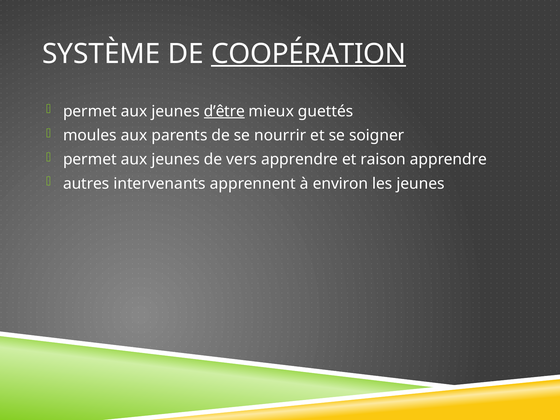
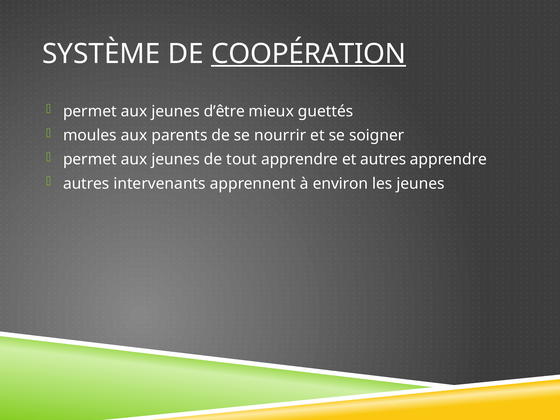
d’être underline: present -> none (224, 111)
vers: vers -> tout (242, 159)
et raison: raison -> autres (383, 159)
